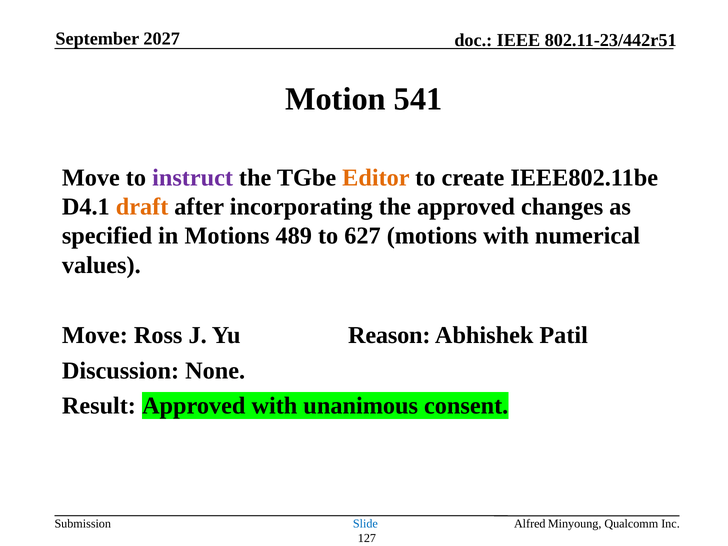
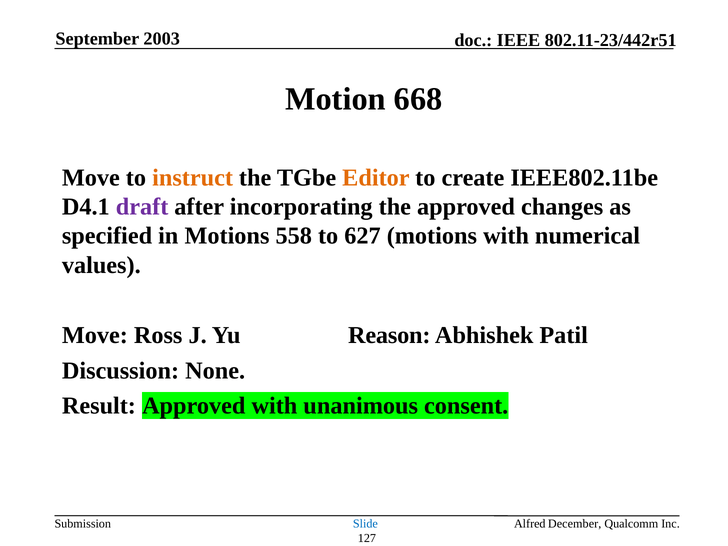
2027: 2027 -> 2003 (162, 39)
541: 541 -> 668 (418, 99)
instruct colour: purple -> orange (193, 178)
draft colour: orange -> purple (142, 207)
489: 489 -> 558 (294, 236)
Minyoung: Minyoung -> December (575, 524)
